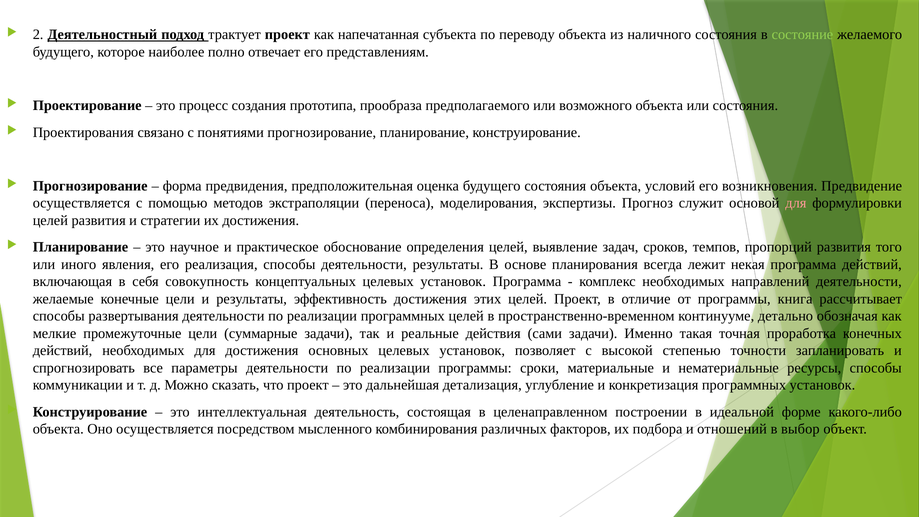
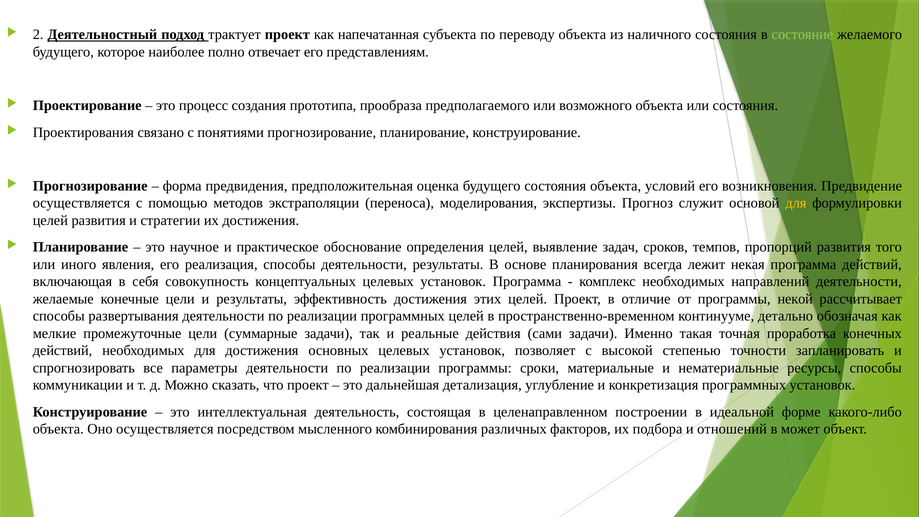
для colour: pink -> yellow (796, 203)
книга: книга -> некой (795, 299)
выбор: выбор -> может (800, 429)
